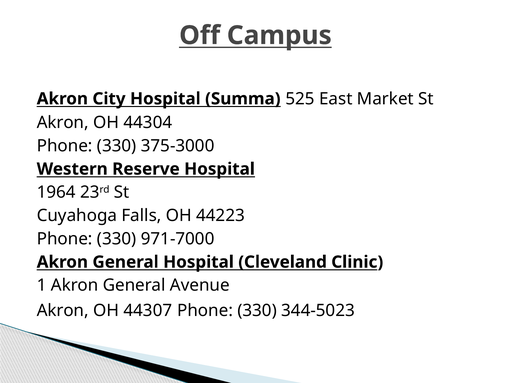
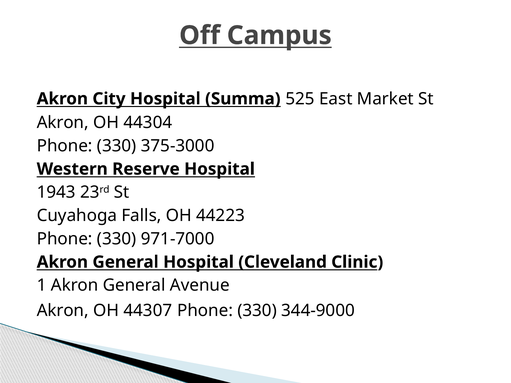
1964: 1964 -> 1943 (56, 192)
344-5023: 344-5023 -> 344-9000 (318, 311)
